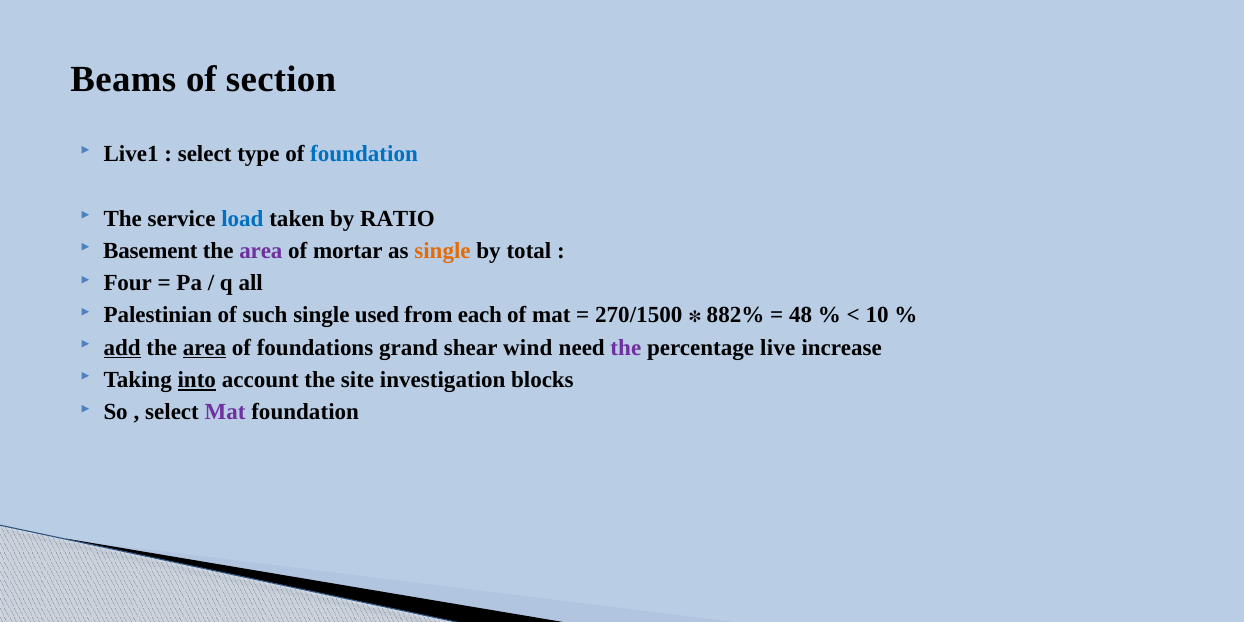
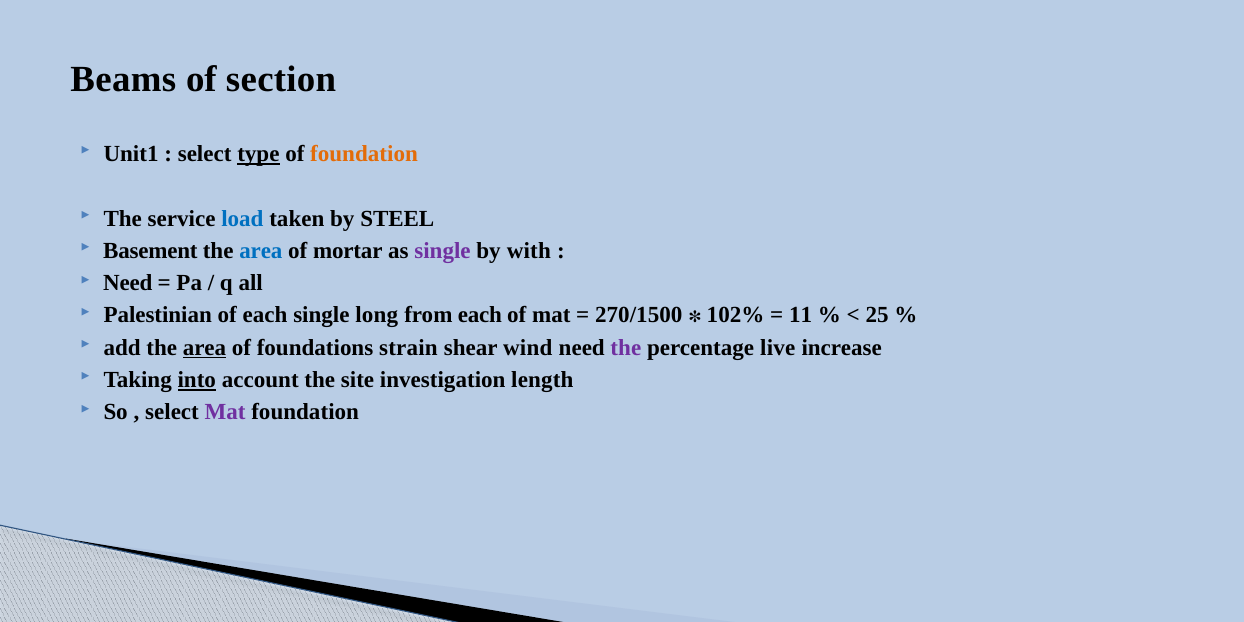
Live1: Live1 -> Unit1 (131, 154)
type underline: none -> present (258, 154)
foundation colour: blue -> orange (364, 154)
RATIO: RATIO -> STEEL (397, 219)
area colour: purple -> blue (261, 251)
single colour: orange -> purple (443, 251)
total: total -> with (529, 251)
Four: Four -> Need (128, 283)
of such: such -> each (265, 315)
used: used -> long (377, 315)
882%: 882% -> 102% (736, 315)
48: 48 -> 11 (801, 315)
10: 10 -> 25 (877, 315)
add underline: present -> none (122, 348)
grand: grand -> strain (408, 348)
blocks: blocks -> length (542, 380)
